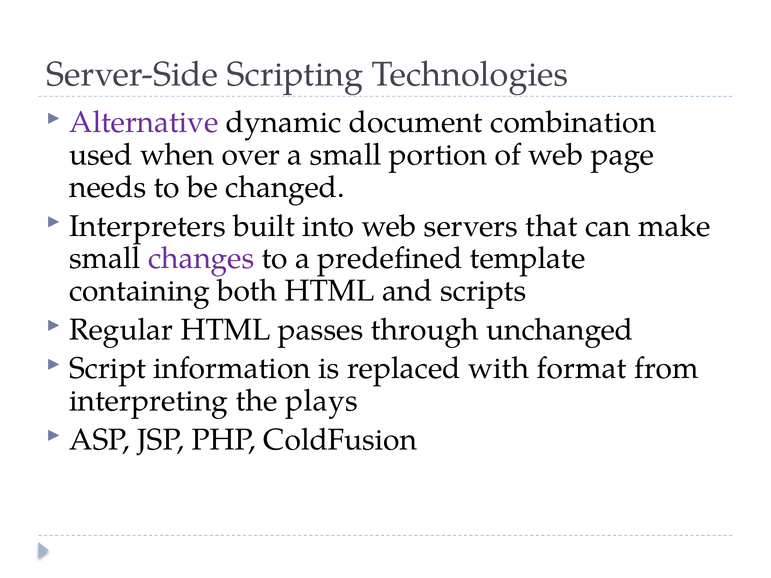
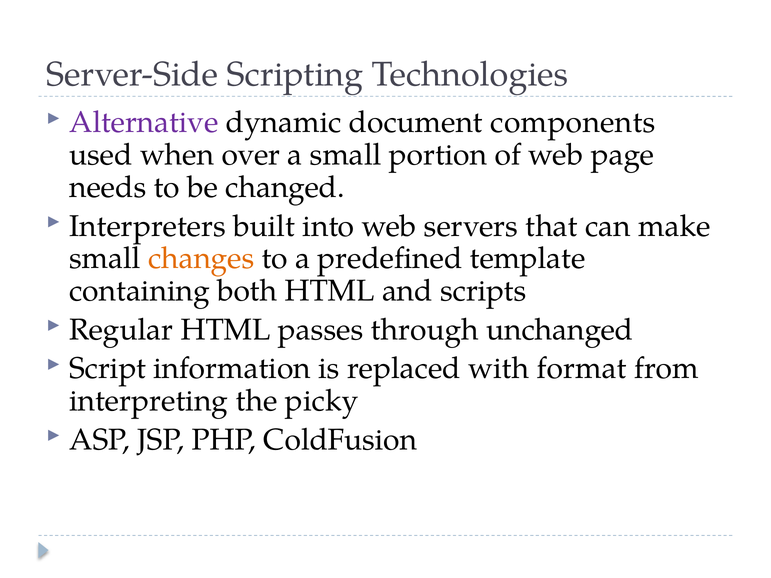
combination: combination -> components (573, 123)
changes colour: purple -> orange (201, 259)
plays: plays -> picky (322, 401)
